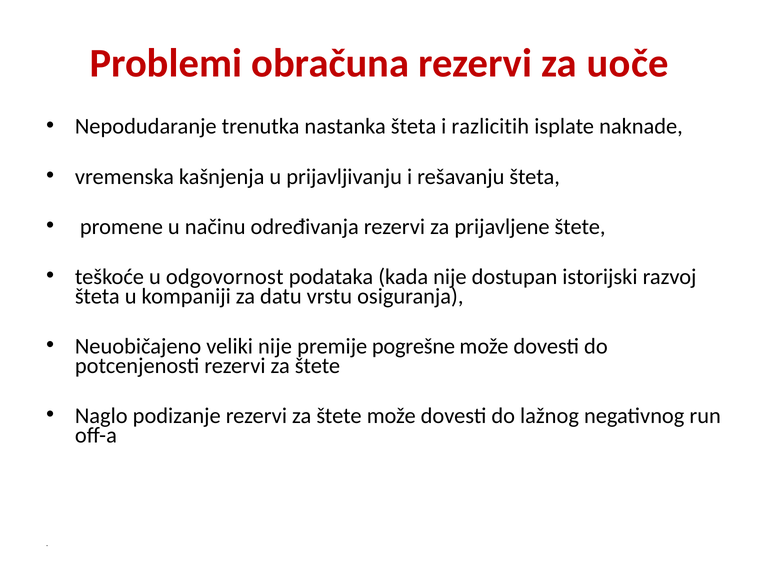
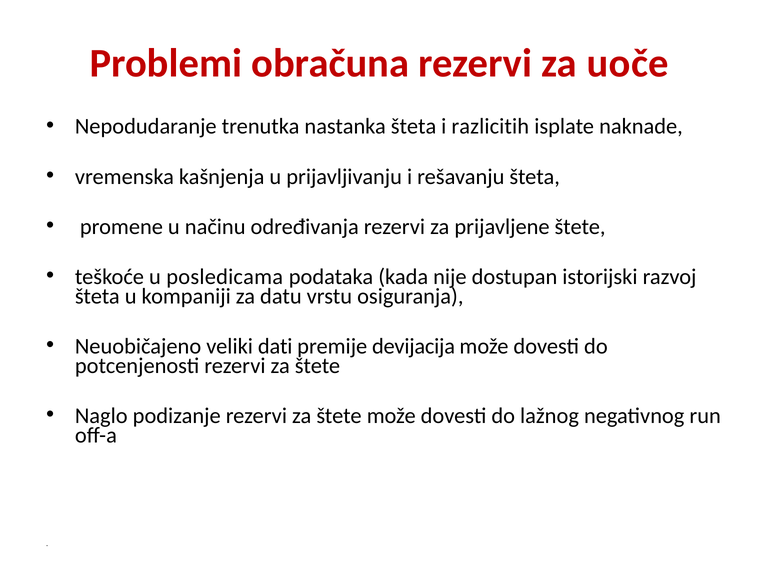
odgovornost: odgovornost -> posledicama (225, 277)
veliki nije: nije -> dati (275, 346)
pogrešne: pogrešne -> devijacija (414, 346)
